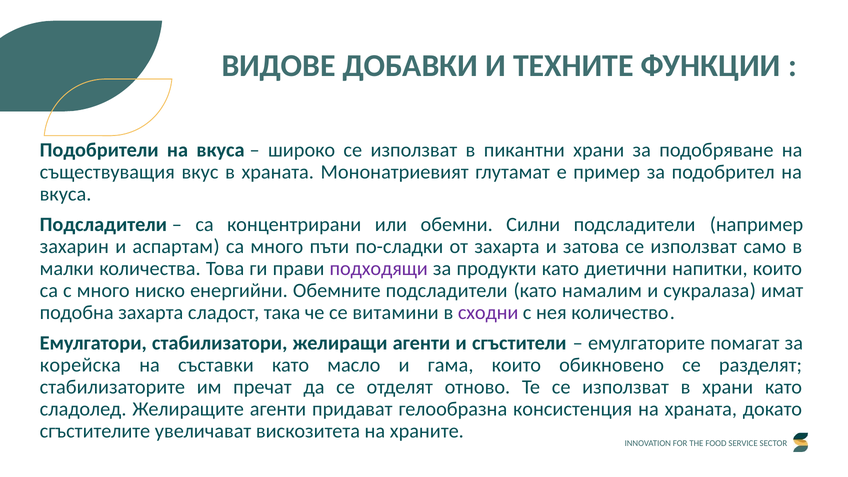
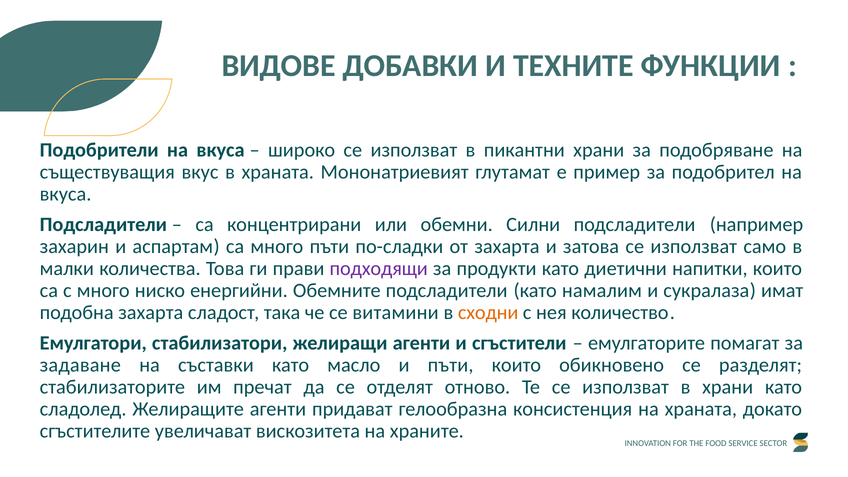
сходни colour: purple -> orange (488, 312)
корейска: корейска -> задаване (80, 365)
и гама: гама -> пъти (451, 365)
